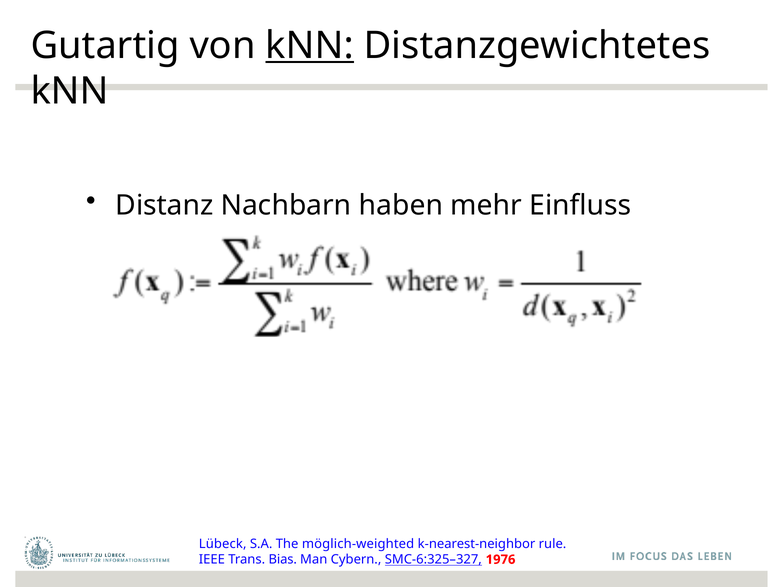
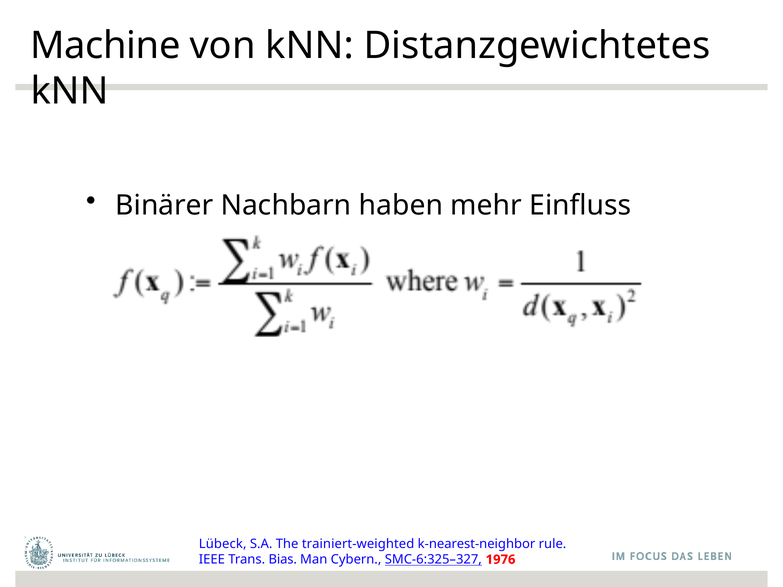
Gutartig: Gutartig -> Machine (105, 46)
kNN underline: present -> none (310, 46)
Distanz: Distanz -> Binärer (164, 206)
möglich-weighted: möglich-weighted -> trainiert-weighted (358, 544)
